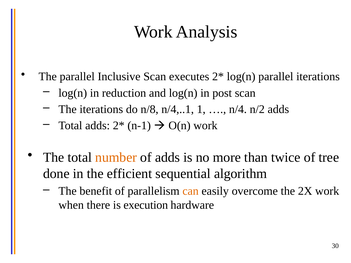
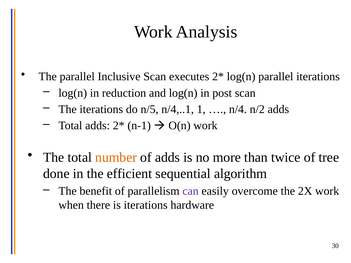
n/8: n/8 -> n/5 (150, 109)
can colour: orange -> purple (191, 191)
is execution: execution -> iterations (146, 205)
